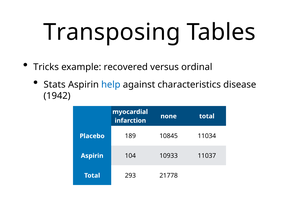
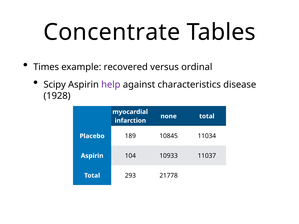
Transposing: Transposing -> Concentrate (112, 32)
Tricks: Tricks -> Times (46, 67)
Stats: Stats -> Scipy (55, 85)
help colour: blue -> purple (111, 85)
1942: 1942 -> 1928 (57, 96)
